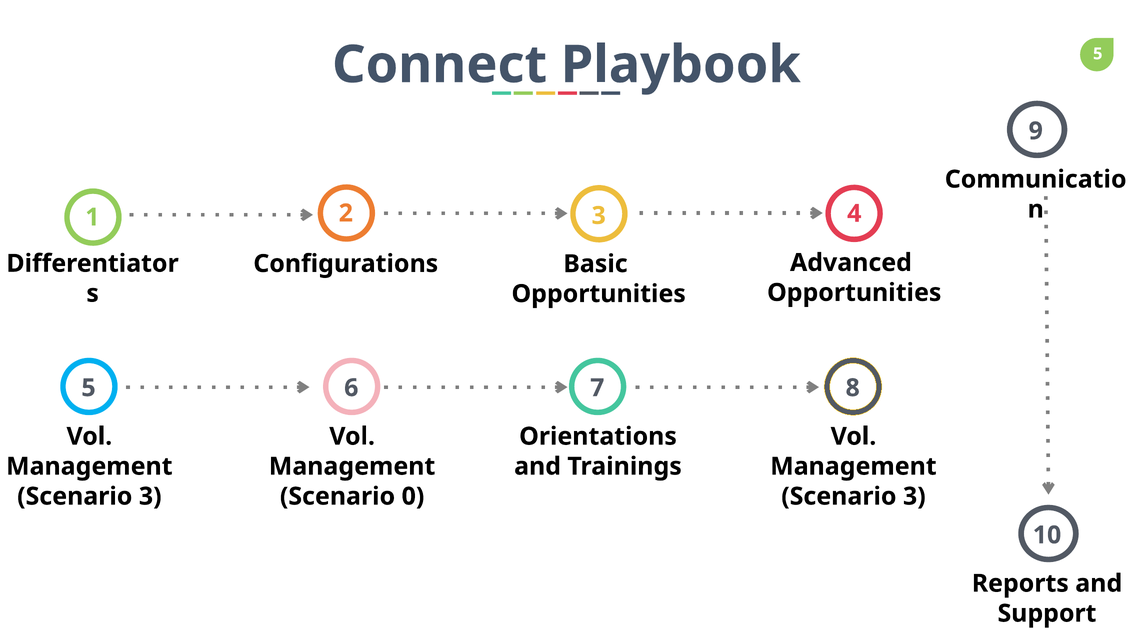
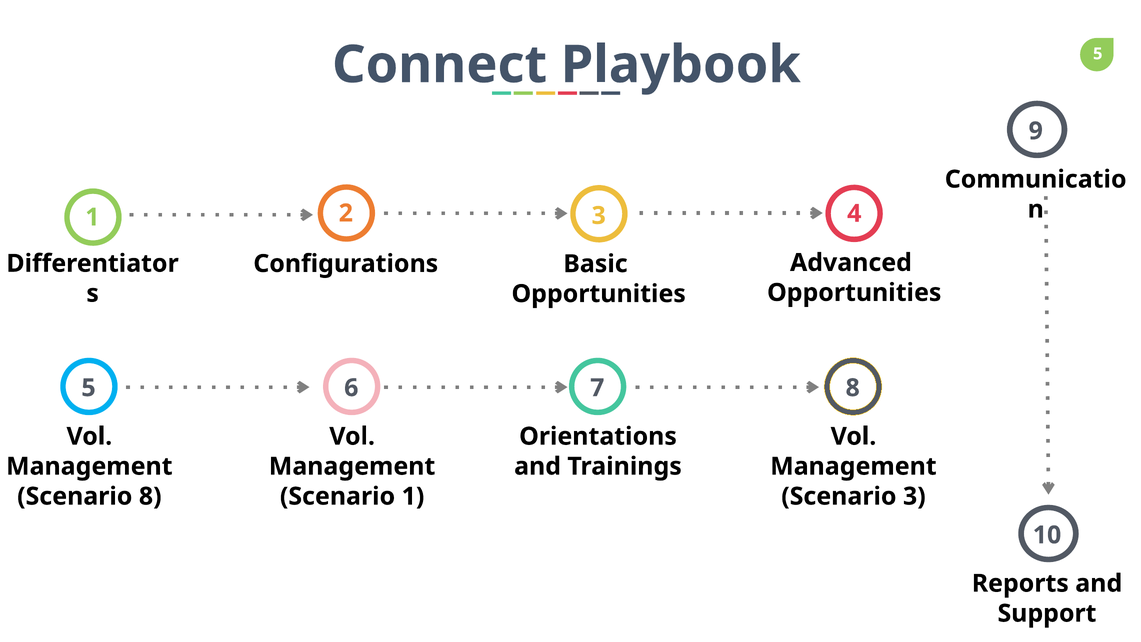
3: 3 -> 8 (150, 496)
Scenario 0: 0 -> 1 (413, 496)
